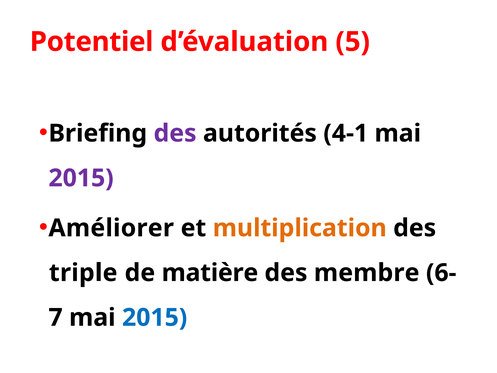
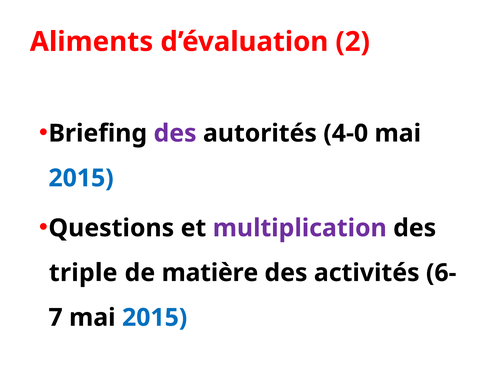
Potentiel: Potentiel -> Aliments (91, 42)
5: 5 -> 2 (353, 42)
4-1: 4-1 -> 4-0 (346, 133)
2015 colour: purple -> blue (81, 178)
Améliorer: Améliorer -> Questions (111, 228)
multiplication colour: orange -> purple (300, 228)
membre: membre -> activités (367, 273)
